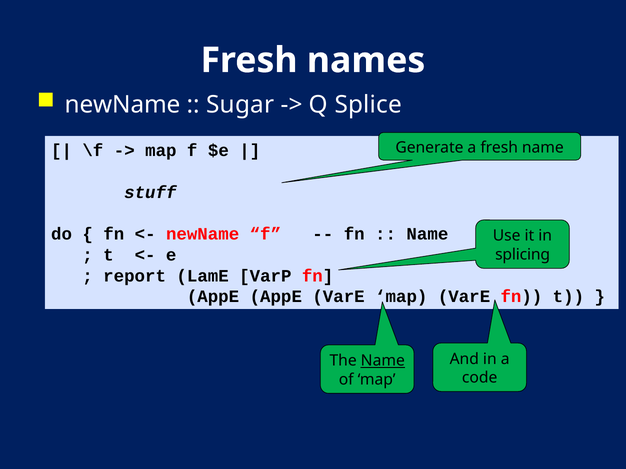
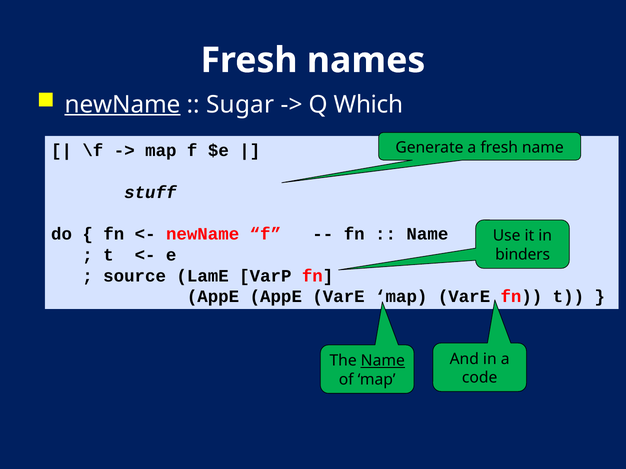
newName underline: none -> present (123, 105)
Splice: Splice -> Which (369, 105)
splicing: splicing -> binders (523, 255)
report: report -> source (135, 276)
